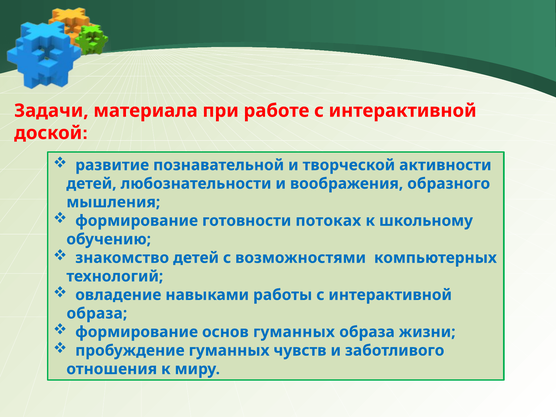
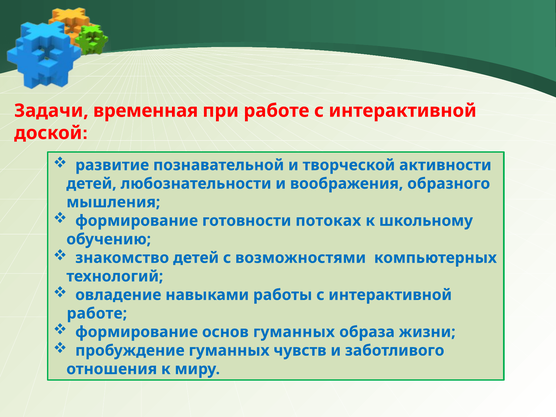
материала: материала -> временная (146, 111)
образа: образа -> работе (97, 313)
